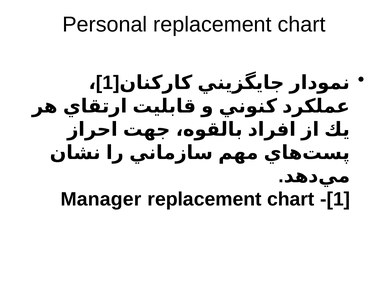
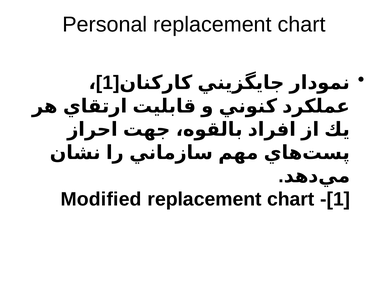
Manager: Manager -> Modified (101, 199)
